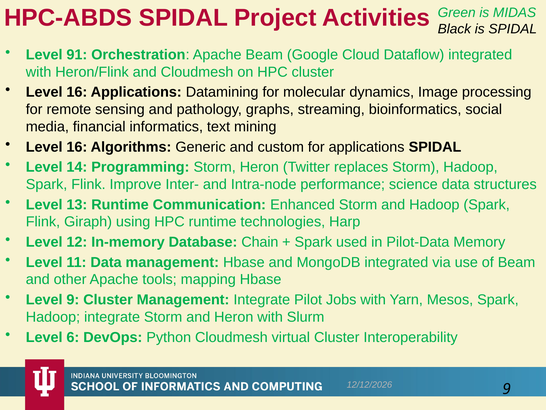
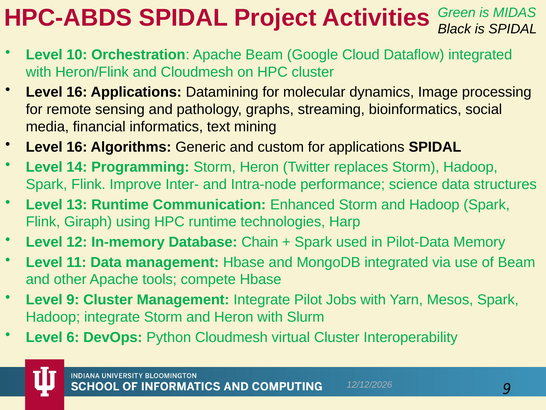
91: 91 -> 10 (77, 55)
mapping: mapping -> compete (208, 279)
